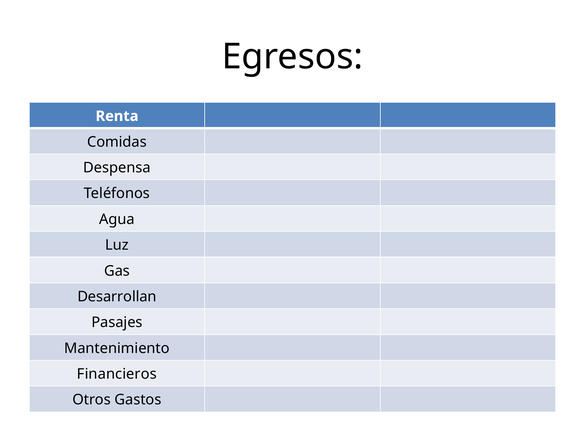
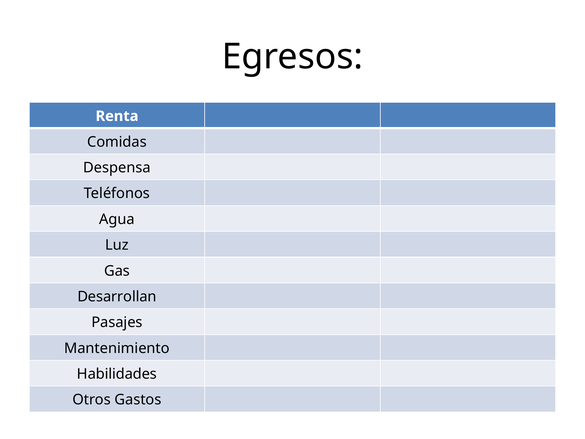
Financieros: Financieros -> Habilidades (117, 374)
